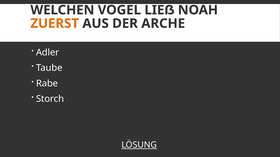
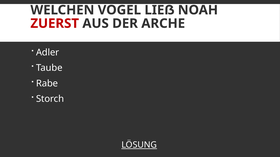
ZUERST colour: orange -> red (55, 24)
